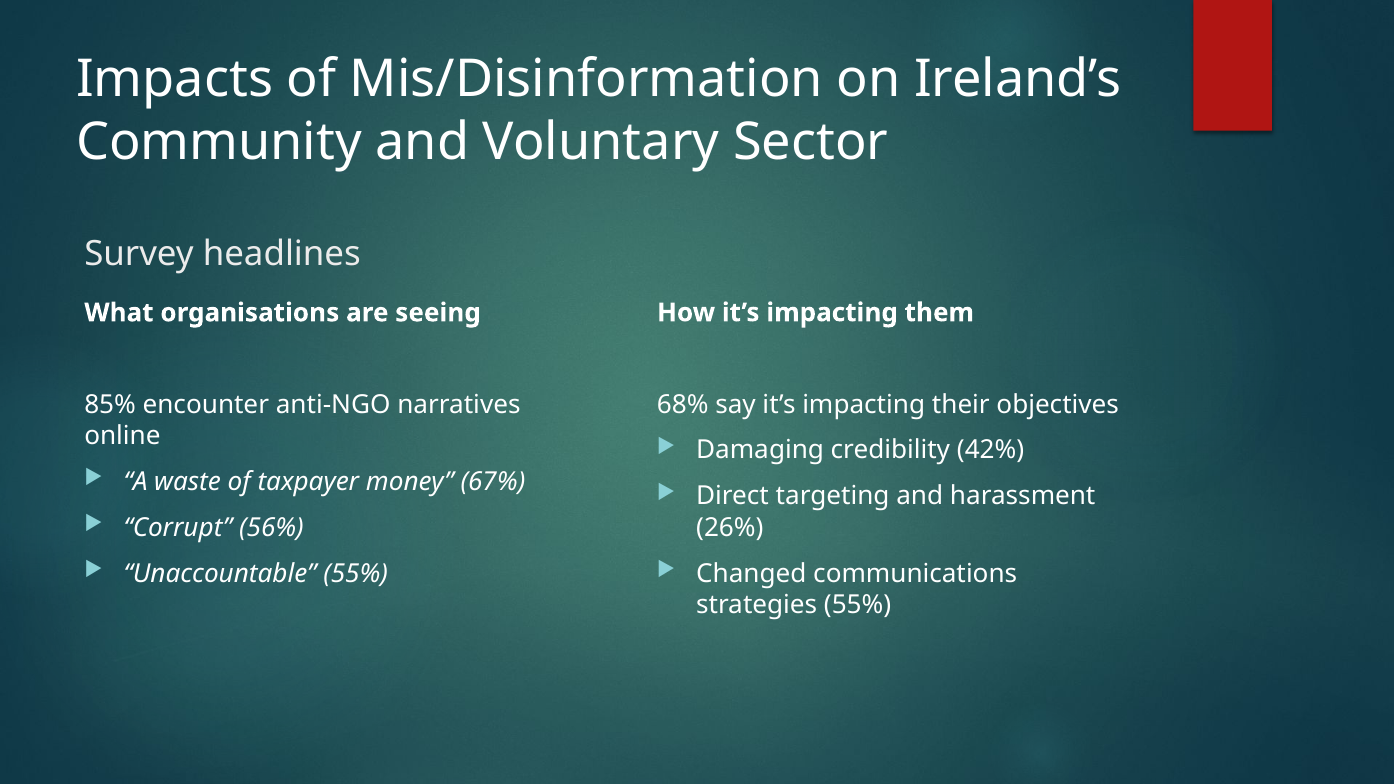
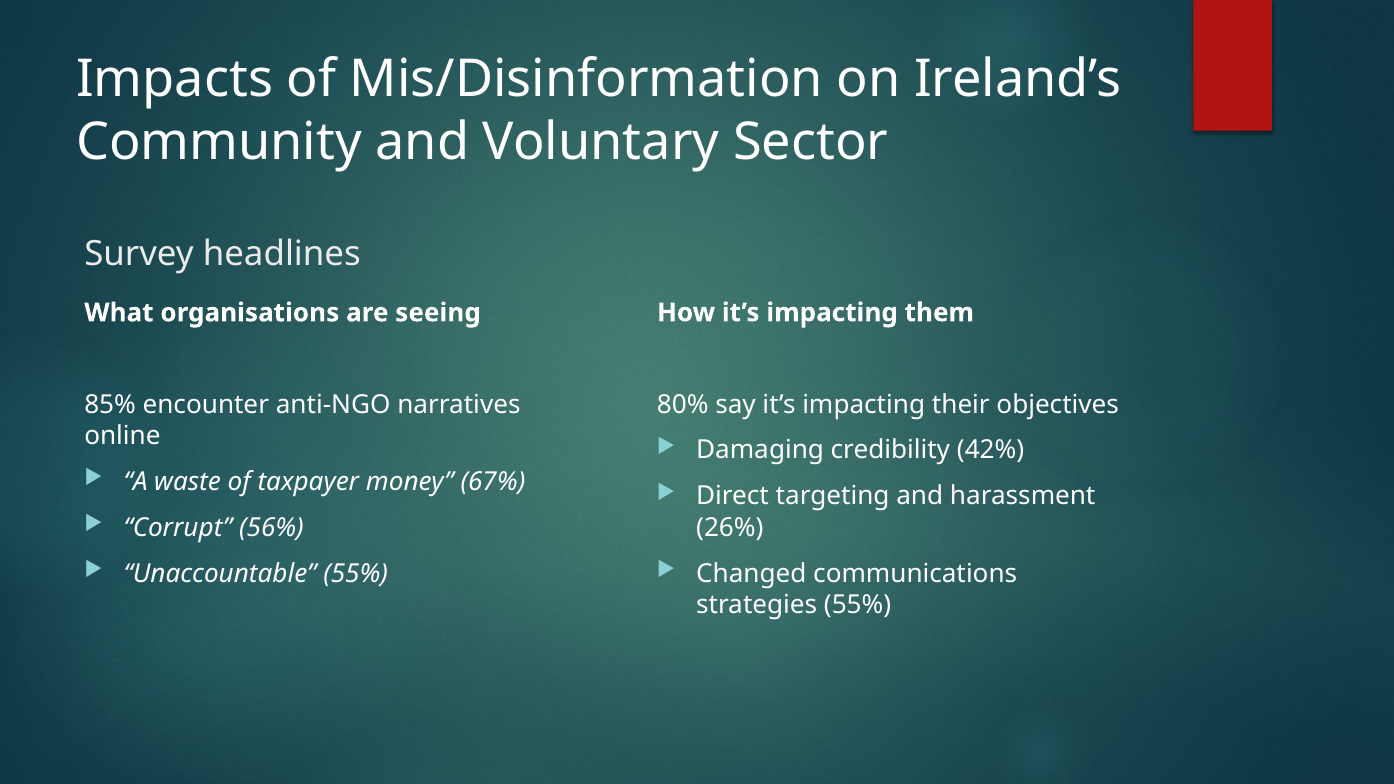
68%: 68% -> 80% (683, 404)
